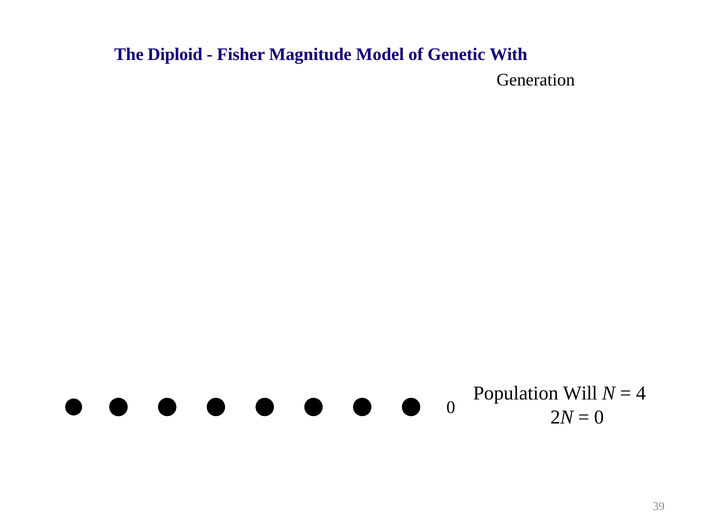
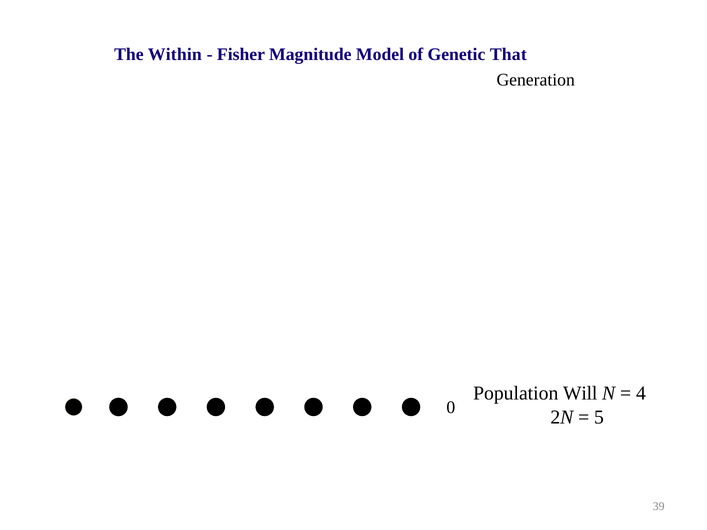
Diploid: Diploid -> Within (175, 55)
With: With -> That (508, 55)
0: 0 -> 5 (599, 417)
